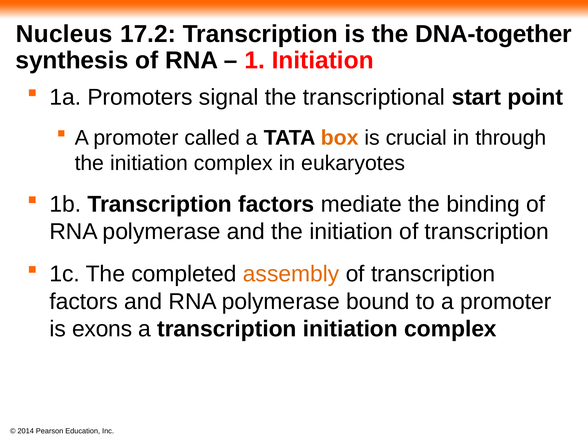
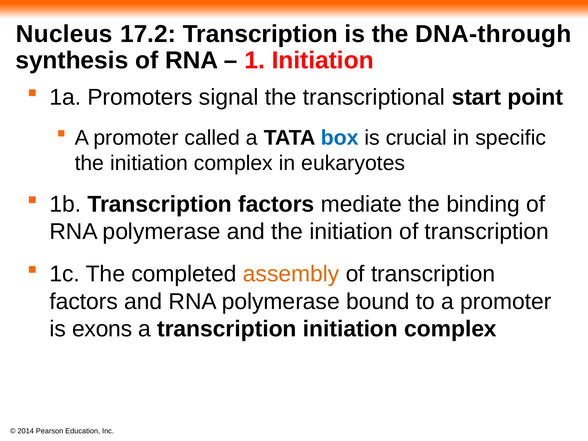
DNA-together: DNA-together -> DNA-through (493, 34)
box colour: orange -> blue (340, 138)
through: through -> specific (511, 138)
